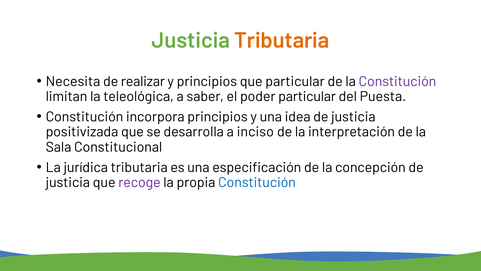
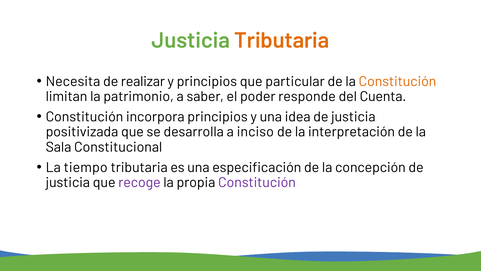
Constitución colour: purple -> orange (397, 81)
teleológica: teleológica -> patrimonio (139, 96)
poder particular: particular -> responde (307, 96)
Puesta: Puesta -> Cuenta (383, 96)
jurídica: jurídica -> tiempo (86, 167)
Constitución colour: blue -> purple (257, 182)
